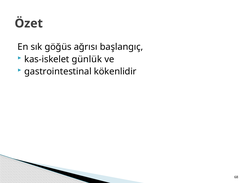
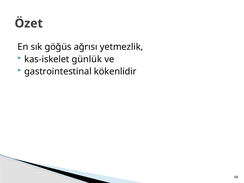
başlangıç: başlangıç -> yetmezlik (122, 47)
